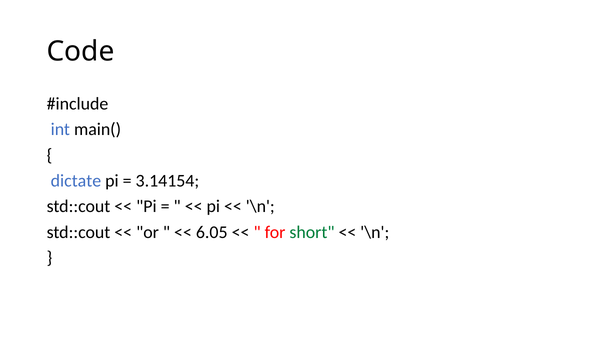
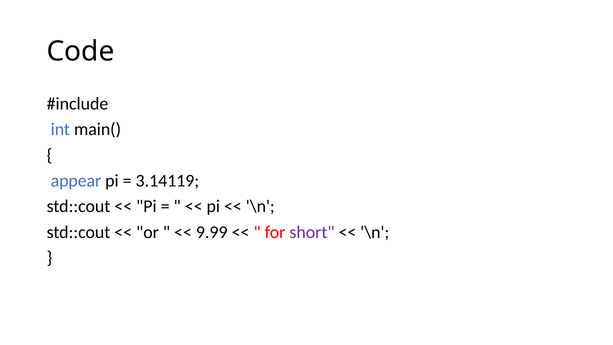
dictate: dictate -> appear (76, 181)
3.14154: 3.14154 -> 3.14119 (167, 181)
6.05: 6.05 -> 9.99 (212, 232)
short colour: green -> purple (312, 232)
